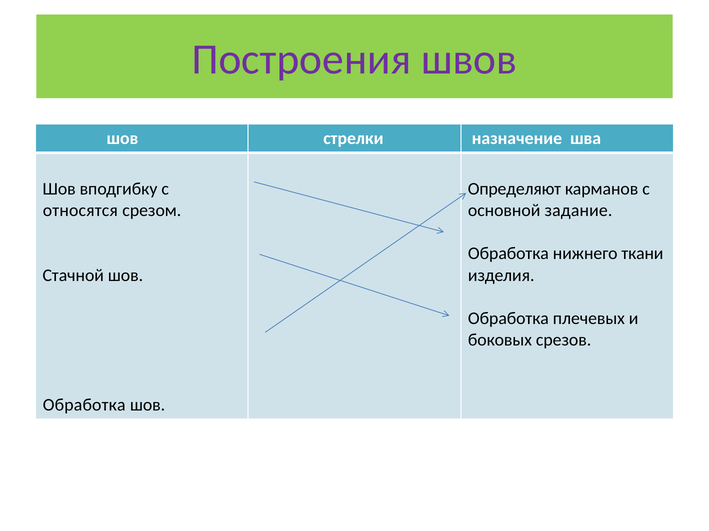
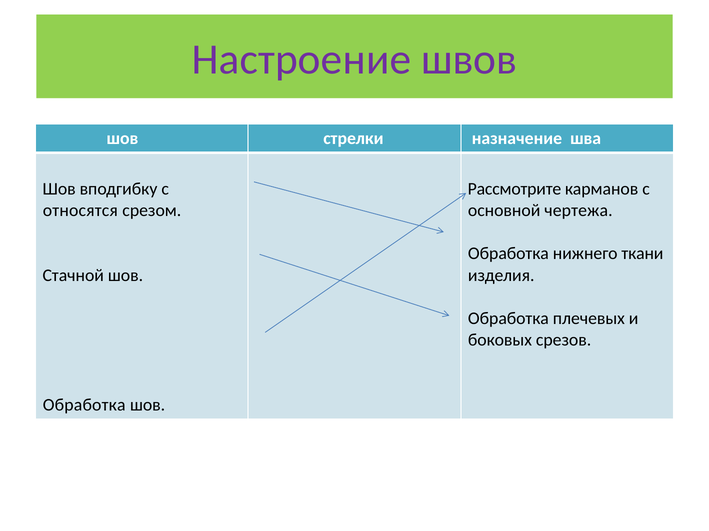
Построения: Построения -> Настроение (301, 60)
Определяют: Определяют -> Рассмотрите (514, 189)
задание: задание -> чертежа (578, 211)
